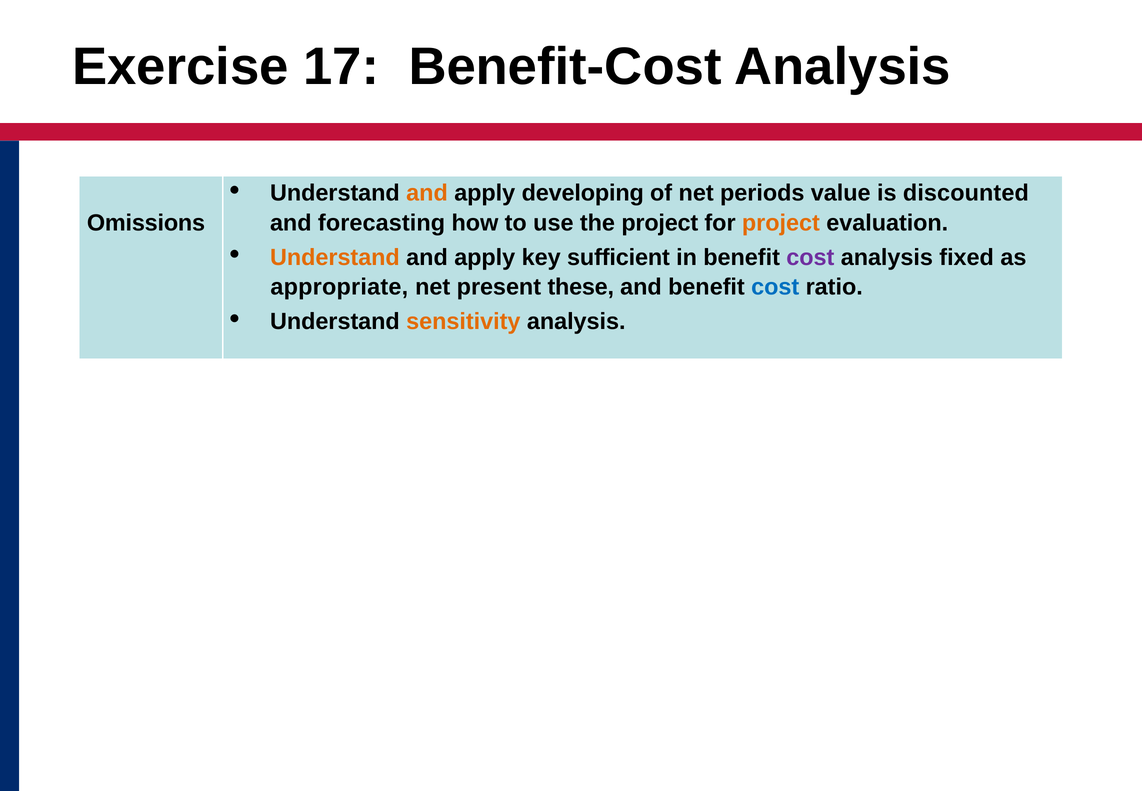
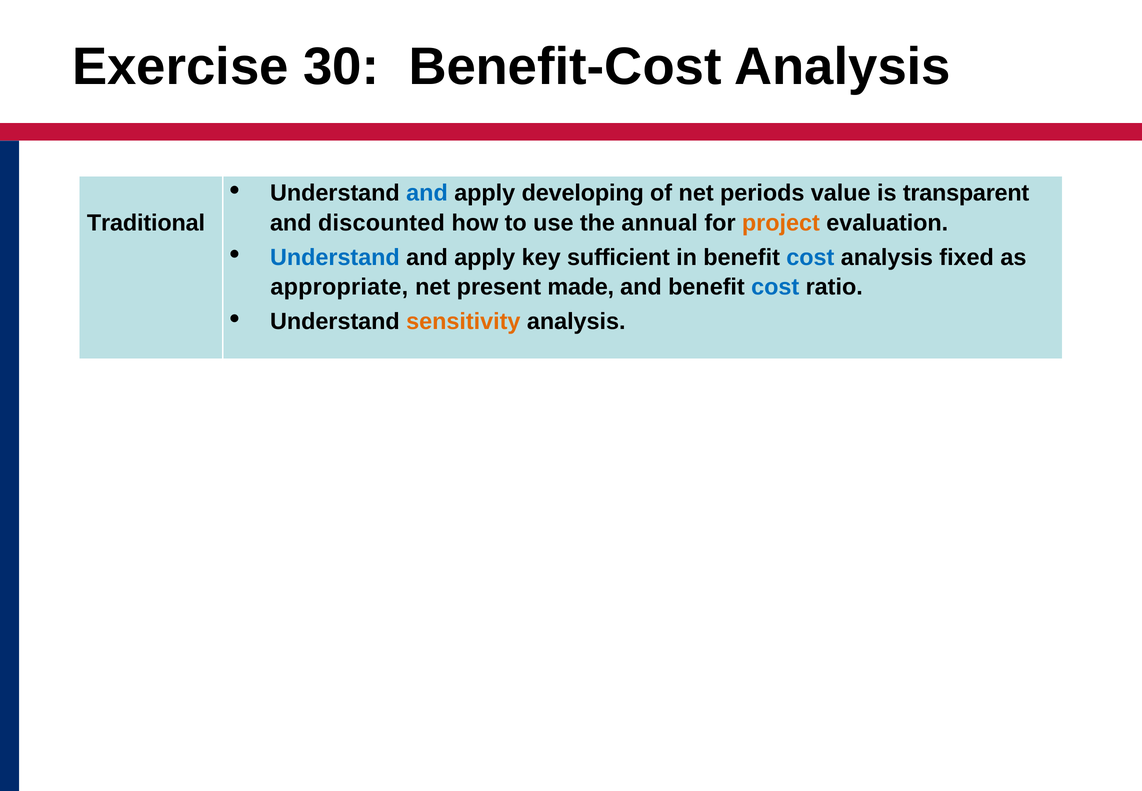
17: 17 -> 30 (341, 67)
and colour: orange -> blue (427, 193)
discounted: discounted -> transparent (966, 193)
Omissions: Omissions -> Traditional (146, 223)
forecasting: forecasting -> discounted (381, 223)
the project: project -> annual (660, 223)
Understand colour: orange -> blue (335, 257)
cost colour: purple -> blue (810, 257)
these: these -> made (581, 287)
